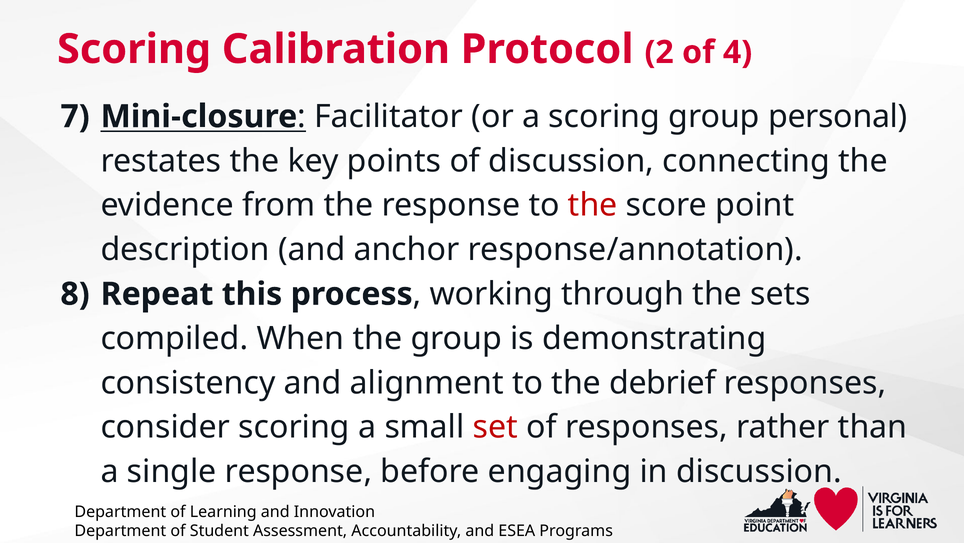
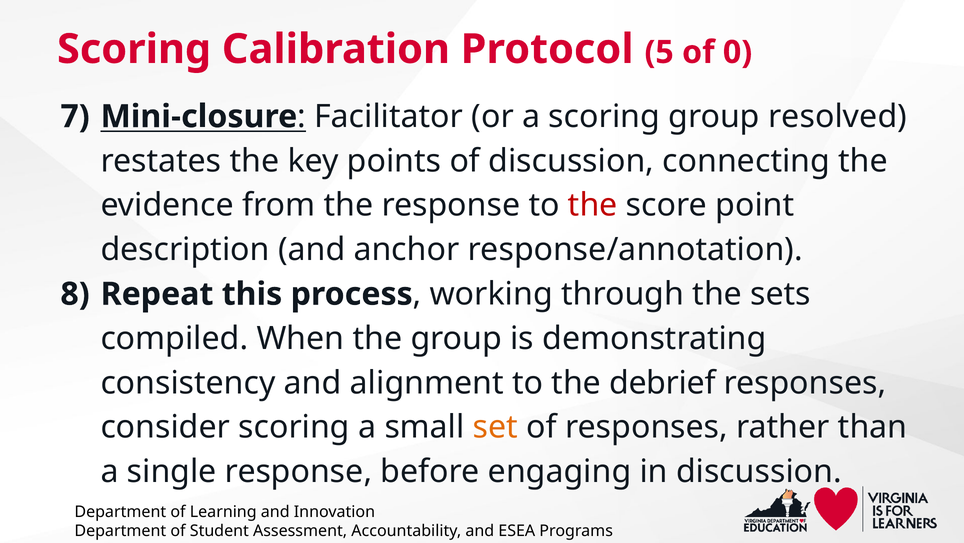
2: 2 -> 5 (659, 52)
4: 4 -> 0 (738, 52)
personal: personal -> resolved (838, 116)
set colour: red -> orange (495, 427)
